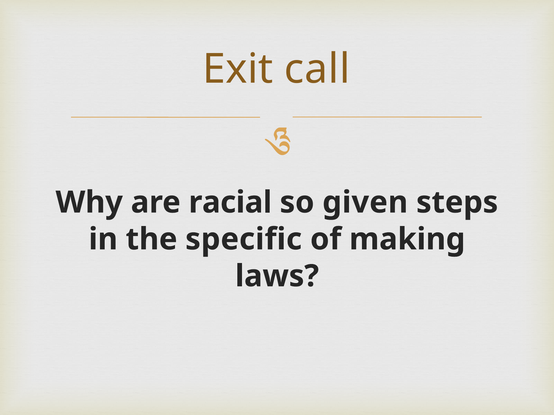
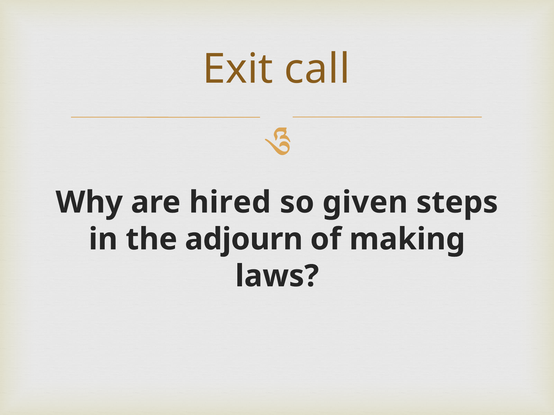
racial: racial -> hired (230, 203)
specific: specific -> adjourn (244, 240)
